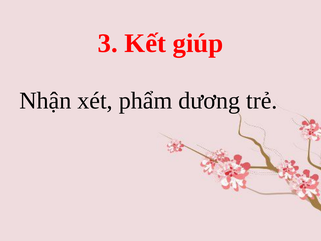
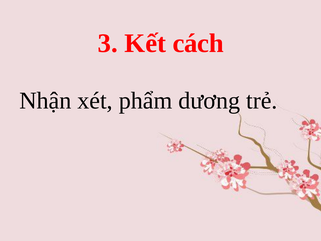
giúp: giúp -> cách (198, 43)
